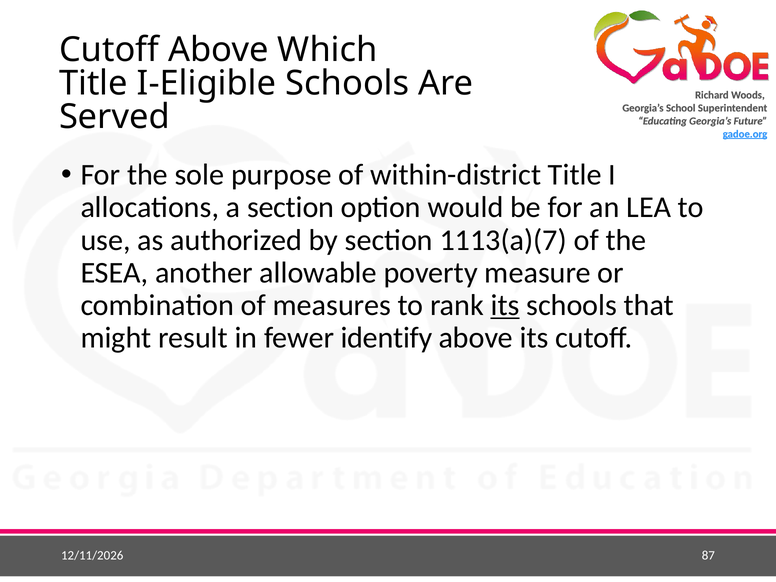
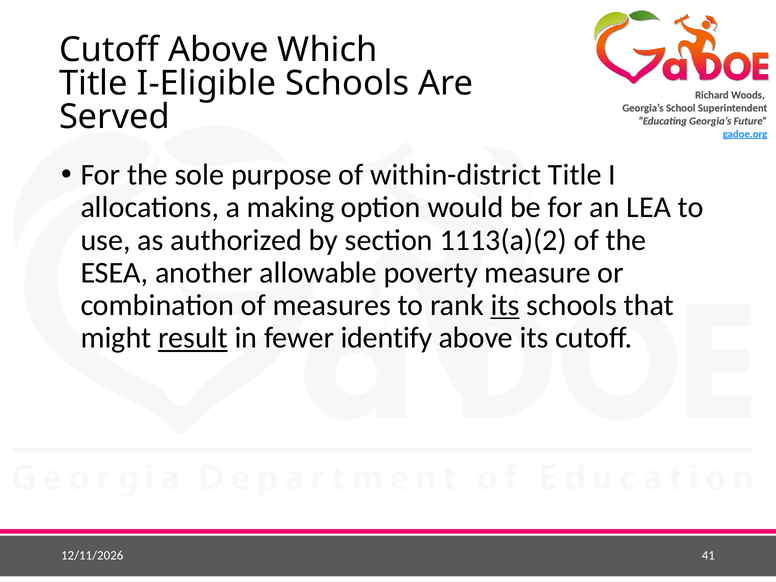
a section: section -> making (291, 208)
1113(a)(7: 1113(a)(7 -> 1113(a)(2 (503, 240)
result underline: none -> present (193, 338)
87: 87 -> 41 (708, 556)
